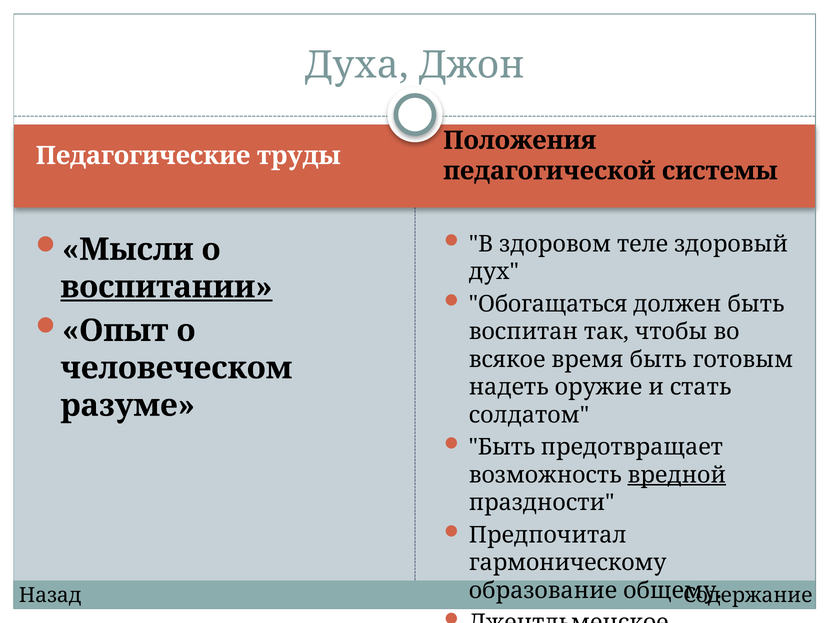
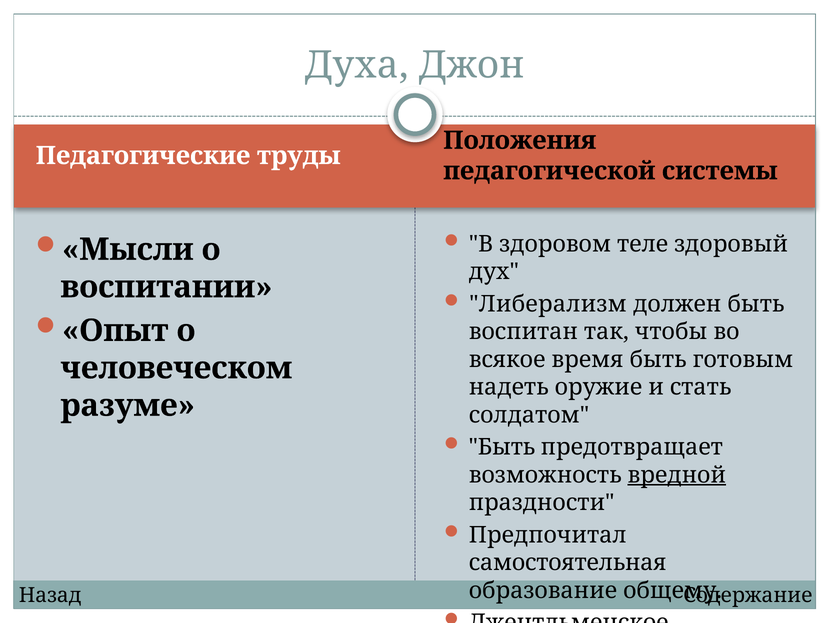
воспитании underline: present -> none (166, 287)
Обогащаться: Обогащаться -> Либерализм (548, 304)
гармоническому: гармоническому -> самостоятельная (568, 562)
